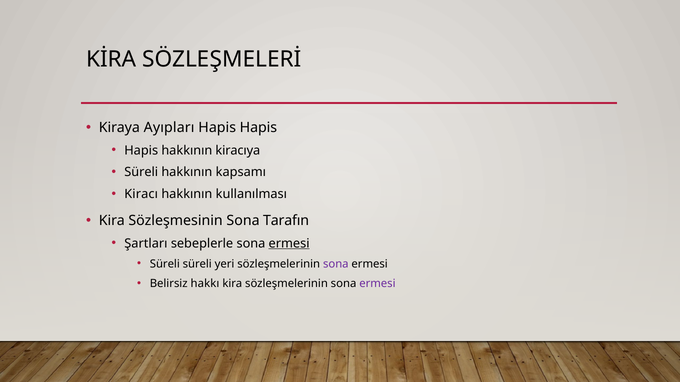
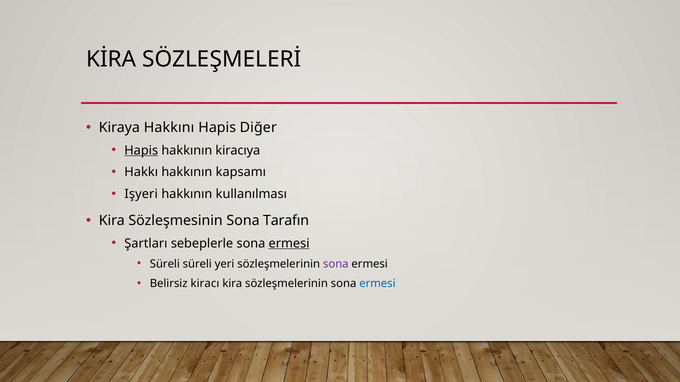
Ayıpları: Ayıpları -> Hakkını (169, 128)
Hapis Hapis: Hapis -> Diğer (258, 128)
Hapis underline: none -> present (141, 150)
Süreli: Süreli -> Hakkı (141, 172)
Kiracı: Kiracı -> Işyeri (141, 194)
hakkı: hakkı -> kiracı (205, 284)
ermesi colour: purple -> blue (377, 284)
